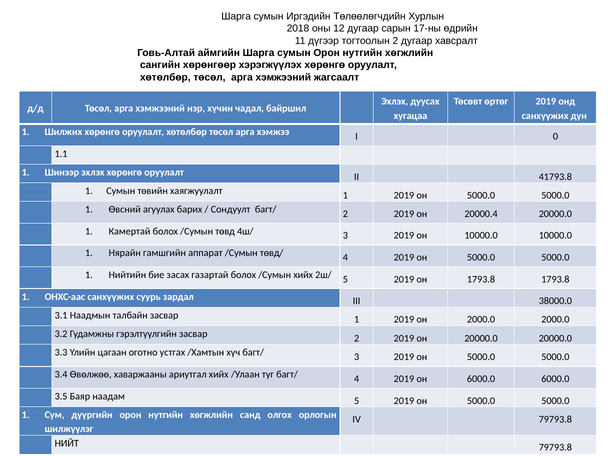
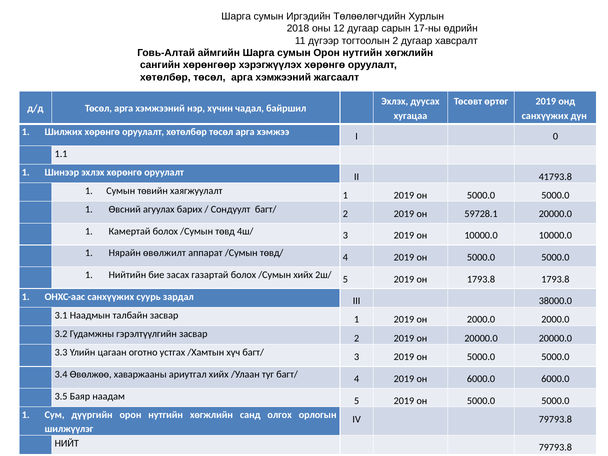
20000.4: 20000.4 -> 59728.1 (481, 214)
гамшгийн: гамшгийн -> өвөлжилт (164, 253)
